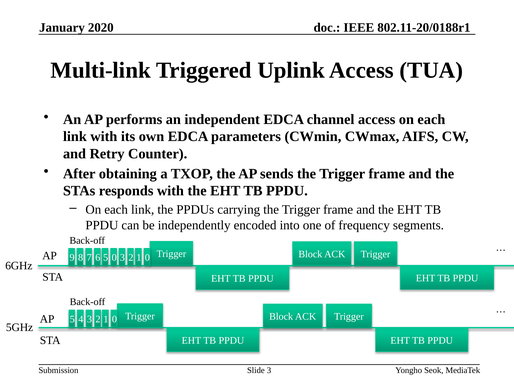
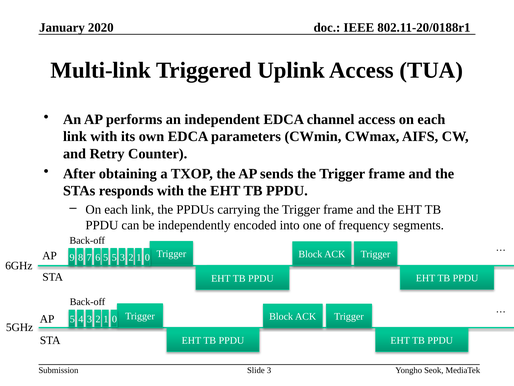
5 0: 0 -> 5 (114, 257)
